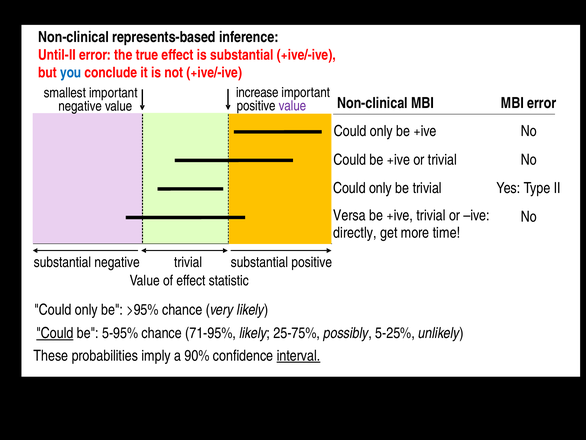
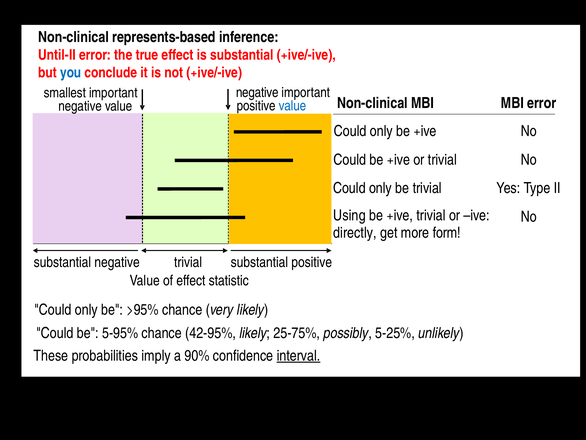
increase: increase -> negative (257, 93)
value colour: purple -> blue (293, 106)
Versa: Versa -> Using (349, 215)
time: time -> form (447, 233)
Could underline: present -> none (55, 333)
71-95%: 71-95% -> 42-95% (211, 333)
